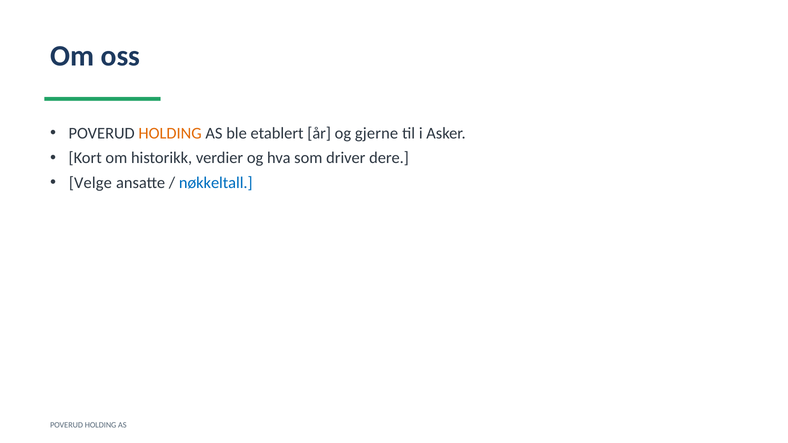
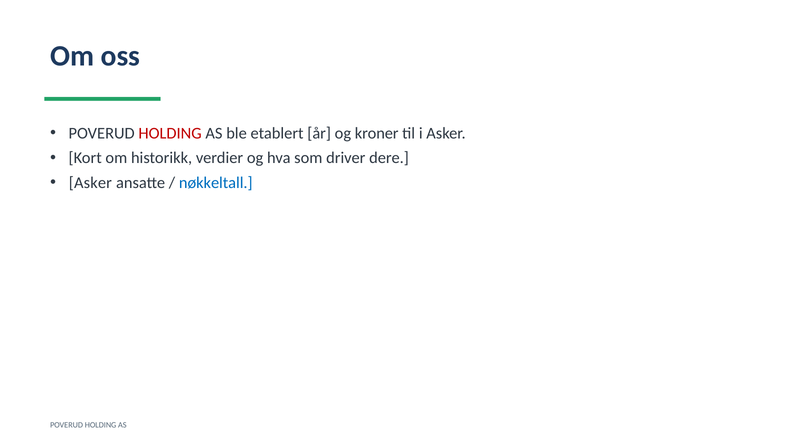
HOLDING colour: orange -> red (170, 133)
gjerne: gjerne -> kroner (377, 133)
Velge: Velge -> Asker (90, 183)
